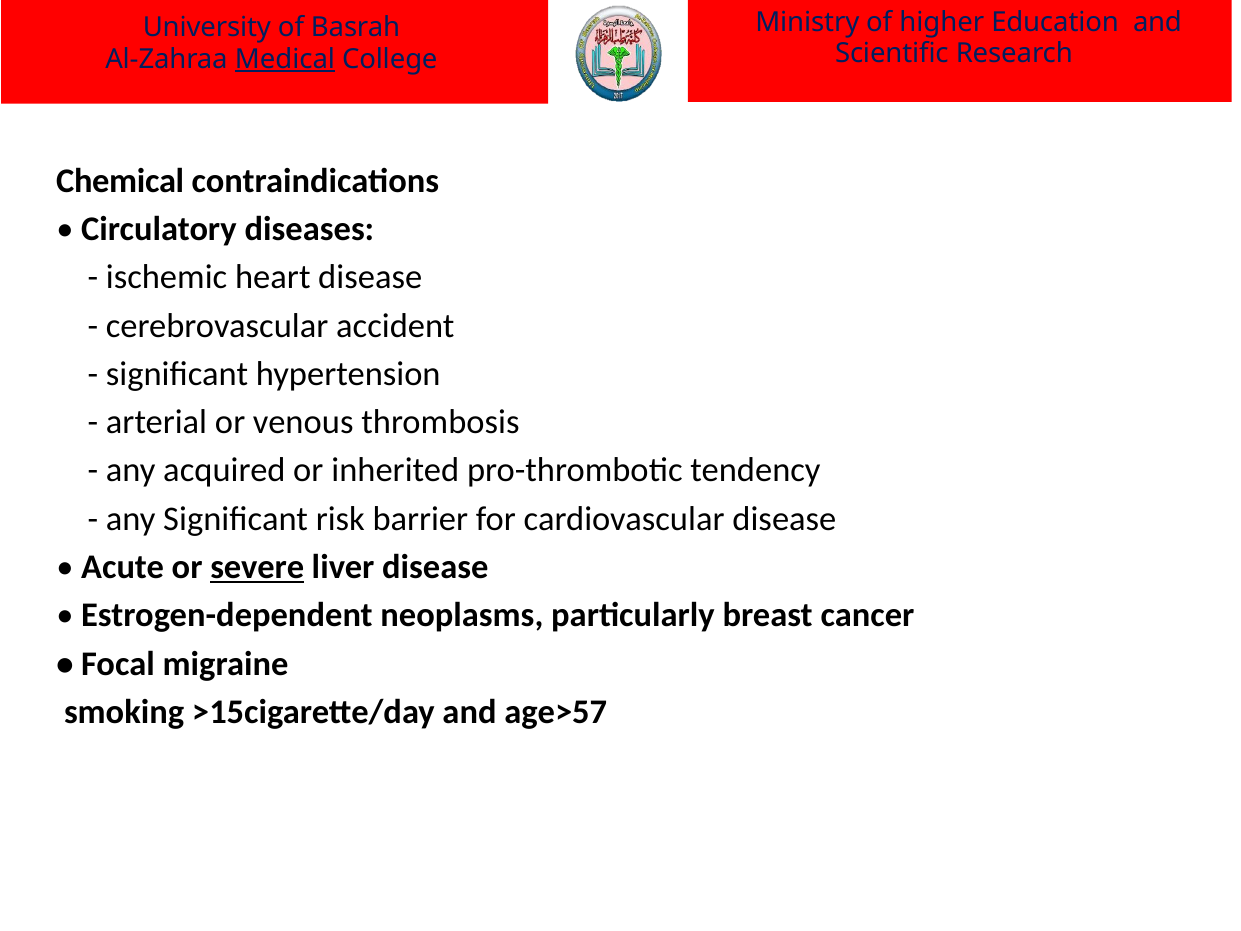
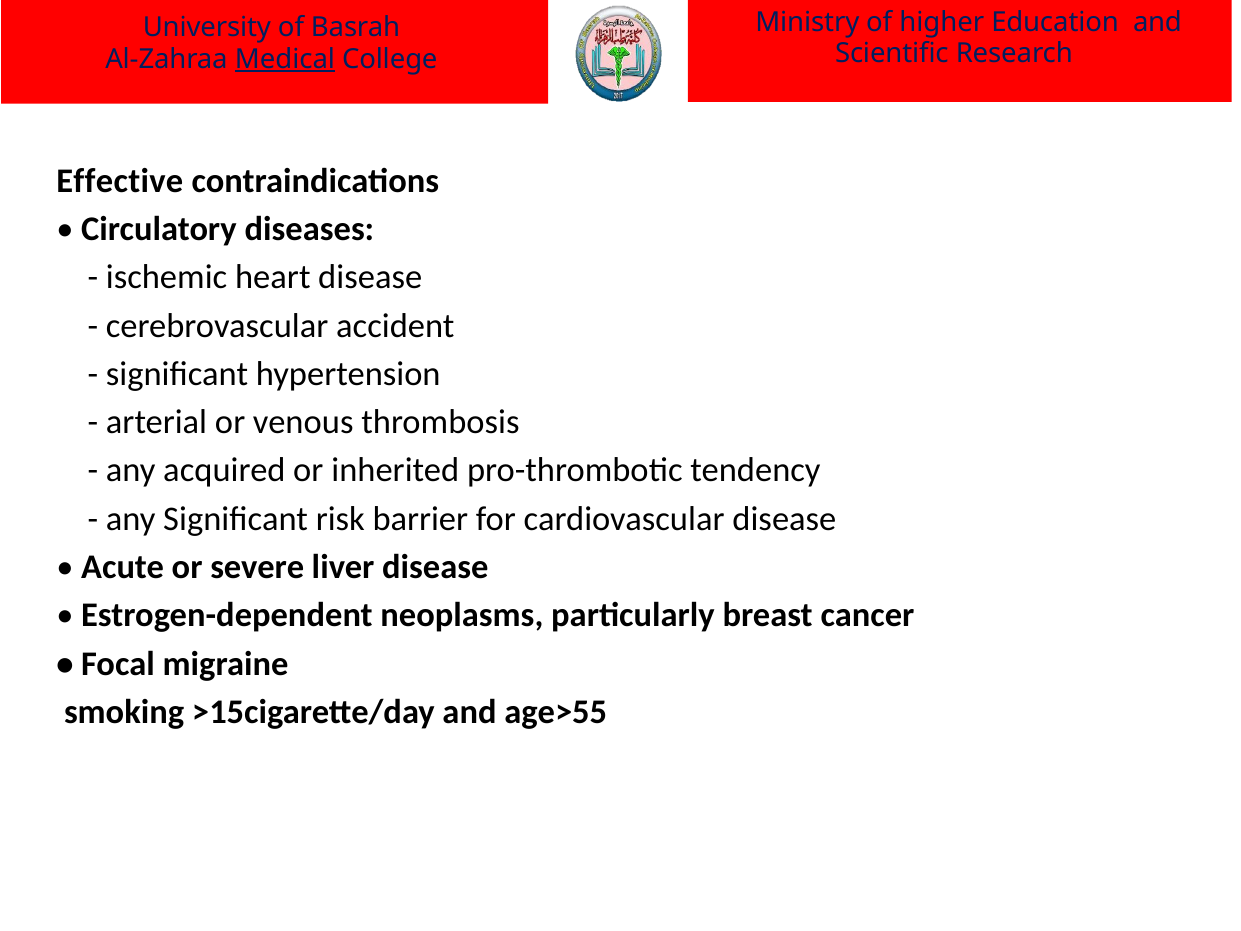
Chemical: Chemical -> Effective (120, 181)
severe underline: present -> none (257, 567)
age>57: age>57 -> age>55 (556, 712)
